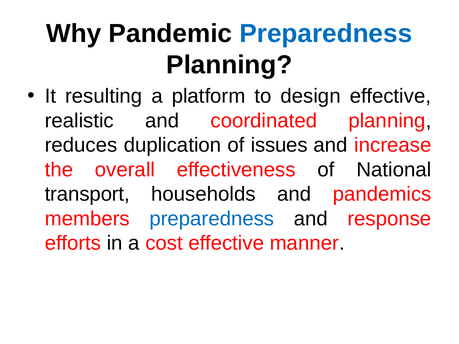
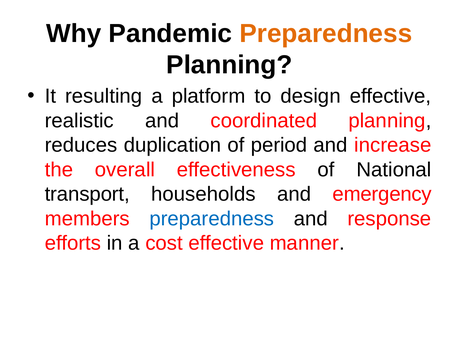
Preparedness colour: blue -> orange (326, 34)
issues: issues -> period (279, 145)
pandemics: pandemics -> emergency (382, 194)
